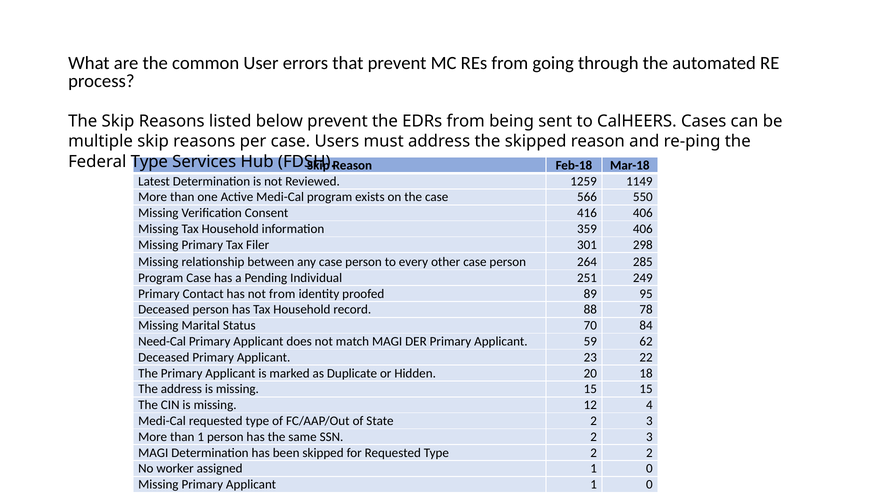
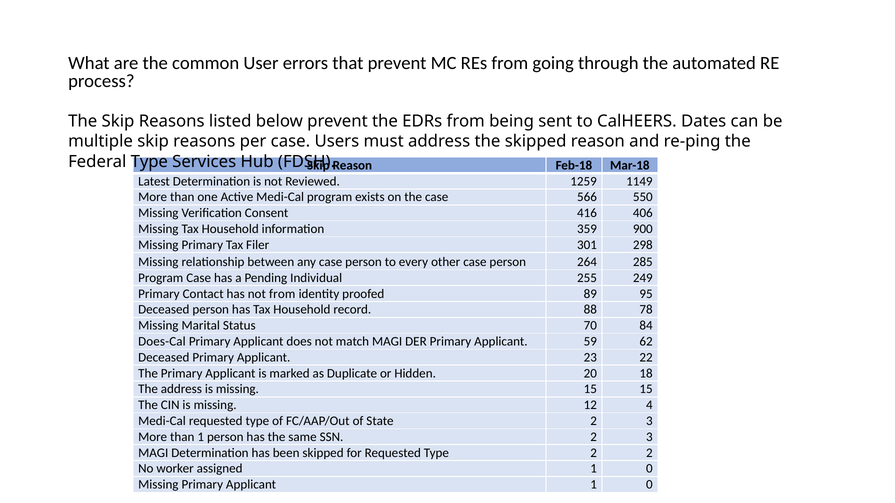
Cases: Cases -> Dates (704, 121)
359 406: 406 -> 900 (643, 229)
251: 251 -> 255 (587, 278)
Need-Cal: Need-Cal -> Does-Cal (162, 342)
